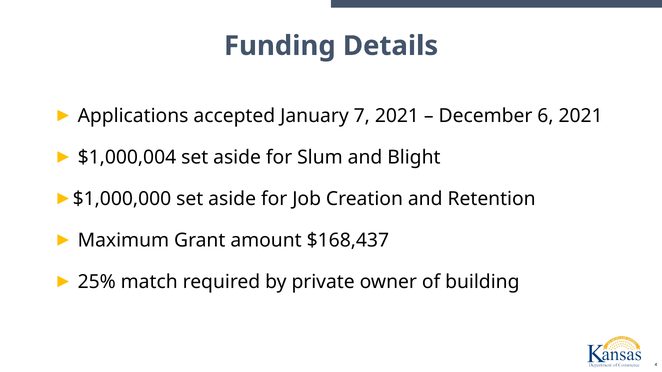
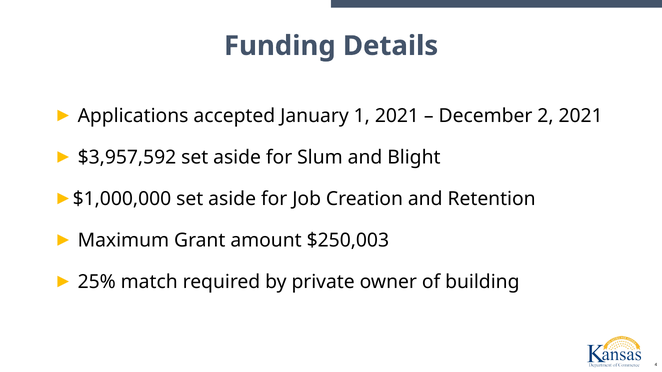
7: 7 -> 1 (362, 116)
6: 6 -> 2 (545, 116)
$1,000,004: $1,000,004 -> $3,957,592 (127, 158)
$168,437: $168,437 -> $250,003 (348, 241)
